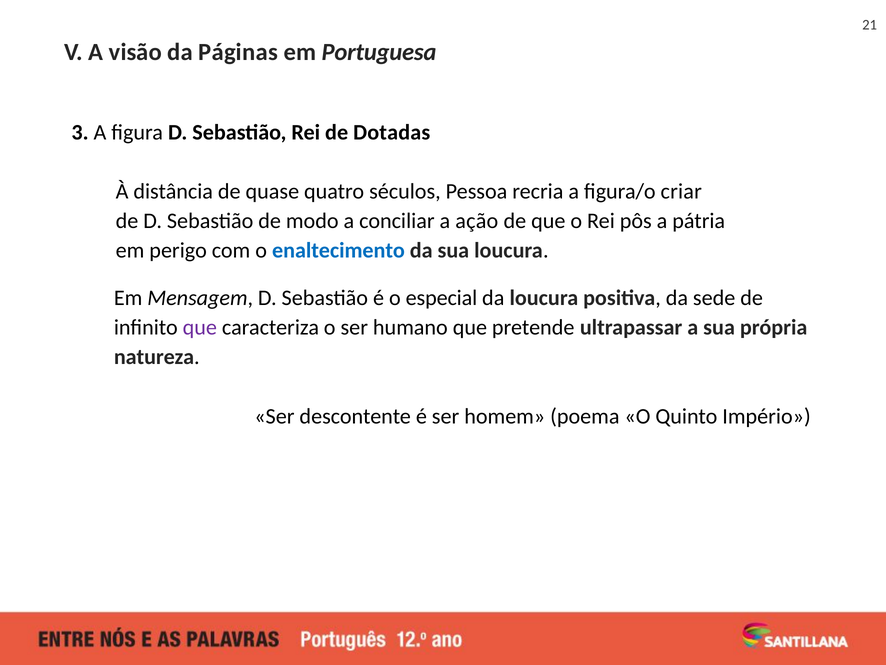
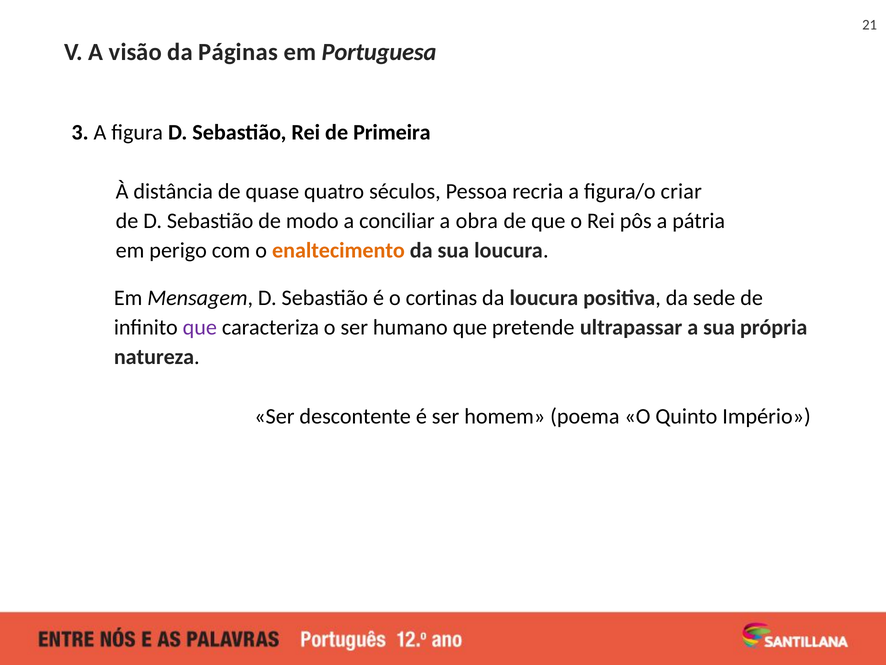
Dotadas: Dotadas -> Primeira (392, 132)
ação: ação -> obra (477, 221)
enaltecimento colour: blue -> orange (339, 250)
especial: especial -> cortinas (441, 298)
